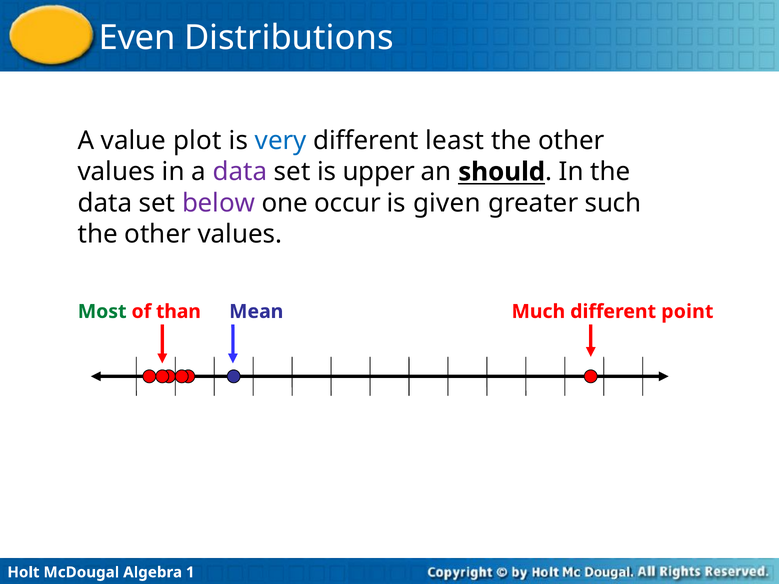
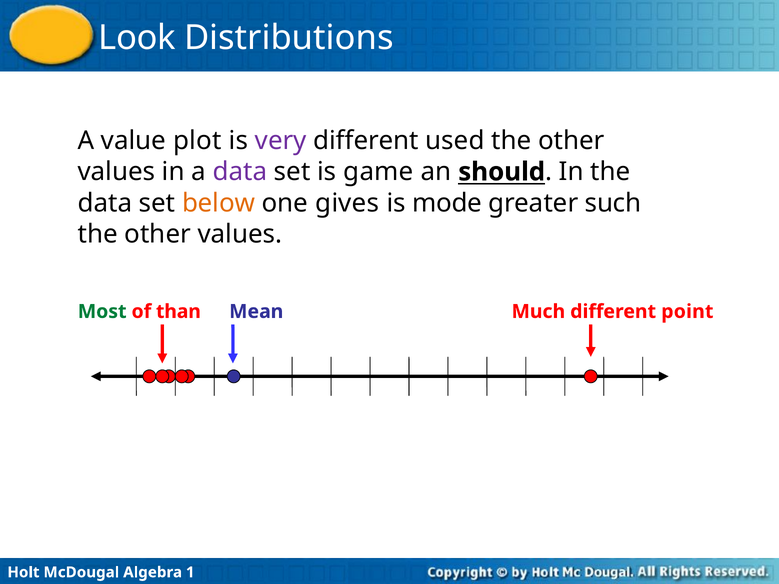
Even: Even -> Look (137, 38)
very colour: blue -> purple (281, 141)
least: least -> used (455, 141)
upper: upper -> game (378, 172)
below colour: purple -> orange (219, 203)
occur: occur -> gives (347, 203)
given: given -> mode (447, 203)
